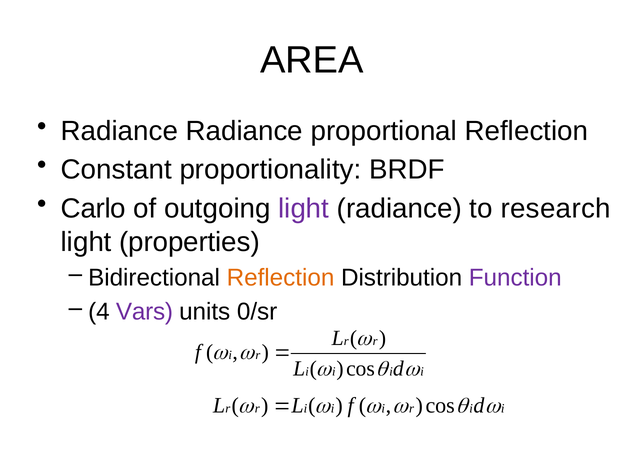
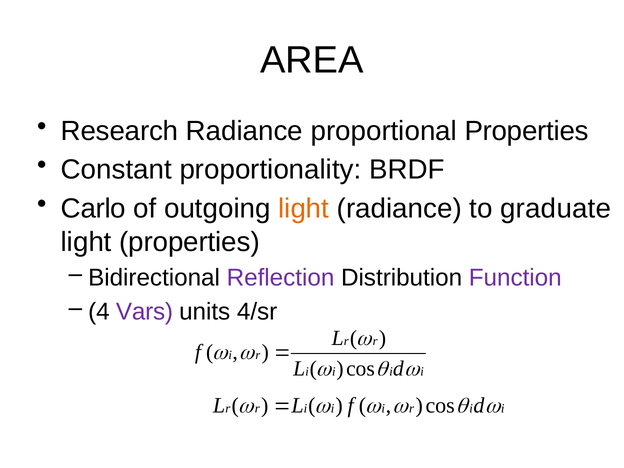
Radiance: Radiance -> Research (120, 131)
proportional Reflection: Reflection -> Properties (527, 131)
light colour: purple -> orange (304, 209)
research: research -> graduate (556, 209)
Reflection colour: orange -> purple (281, 278)
0/sr: 0/sr -> 4/sr (257, 312)
